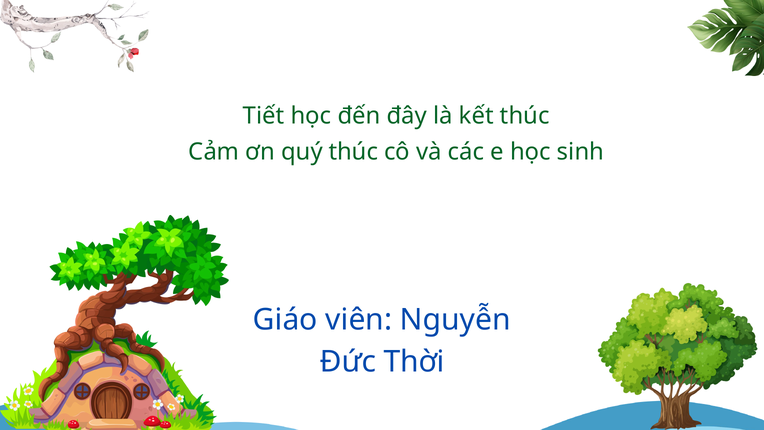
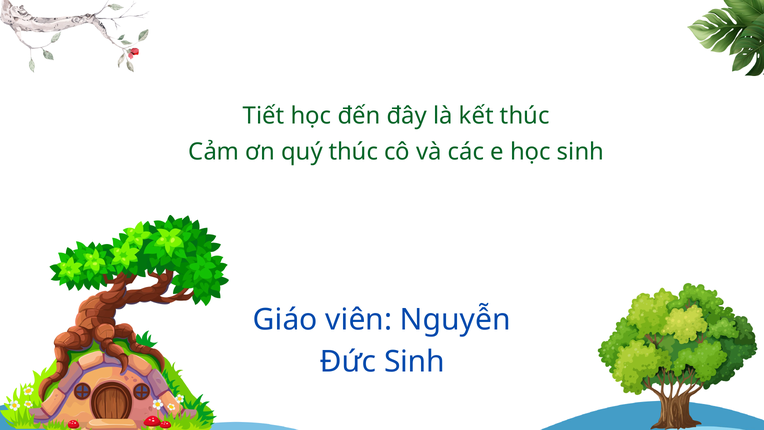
Đức Thời: Thời -> Sinh (414, 362)
